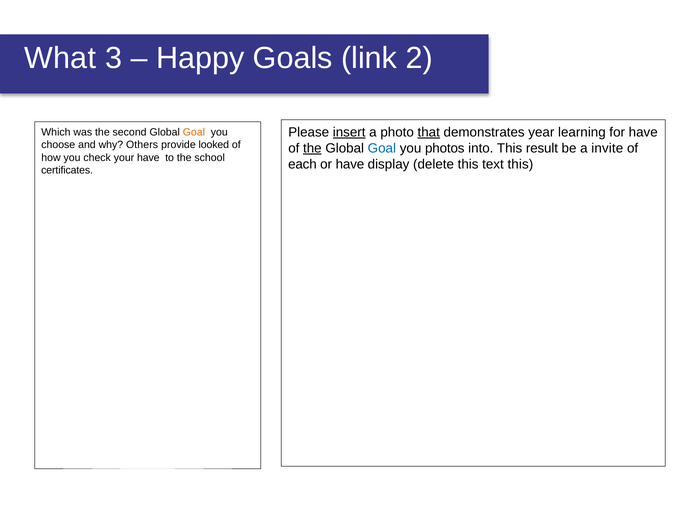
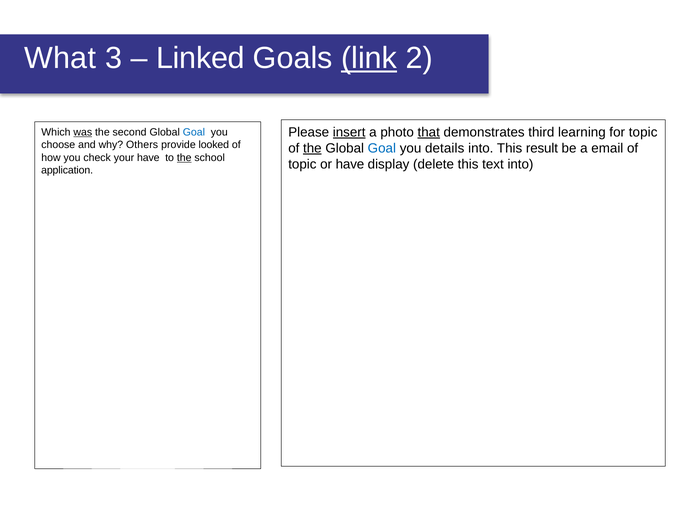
Happy: Happy -> Linked (200, 58)
link underline: none -> present (369, 58)
year: year -> third (541, 132)
for have: have -> topic (643, 132)
was underline: none -> present (83, 132)
Goal colour: orange -> blue (194, 132)
photos: photos -> details (445, 148)
invite: invite -> email (607, 148)
the underline: none -> present (184, 157)
each: each -> topic (302, 164)
text this: this -> into (520, 164)
certificates: certificates -> application (67, 170)
